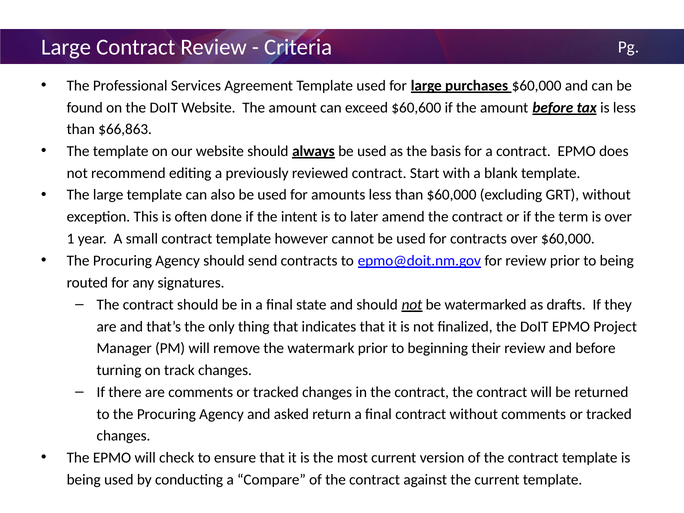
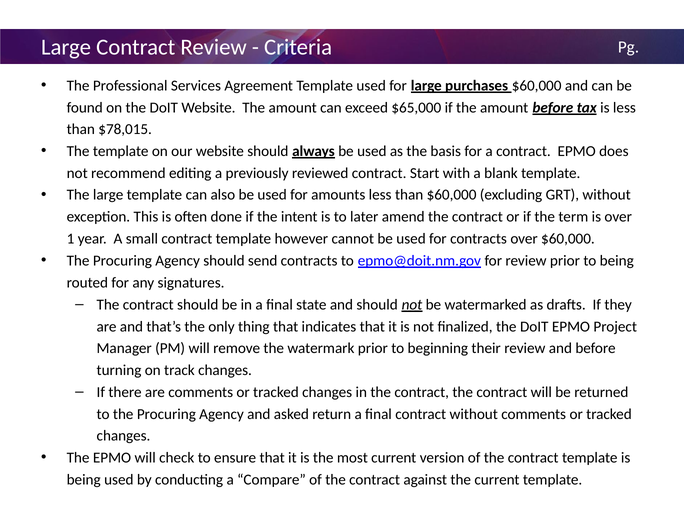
$60,600: $60,600 -> $65,000 (416, 107)
$66,863: $66,863 -> $78,015 (125, 129)
